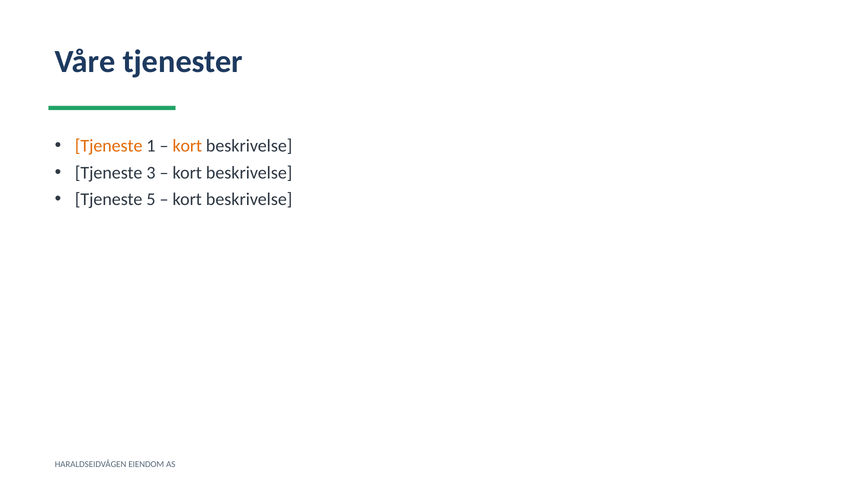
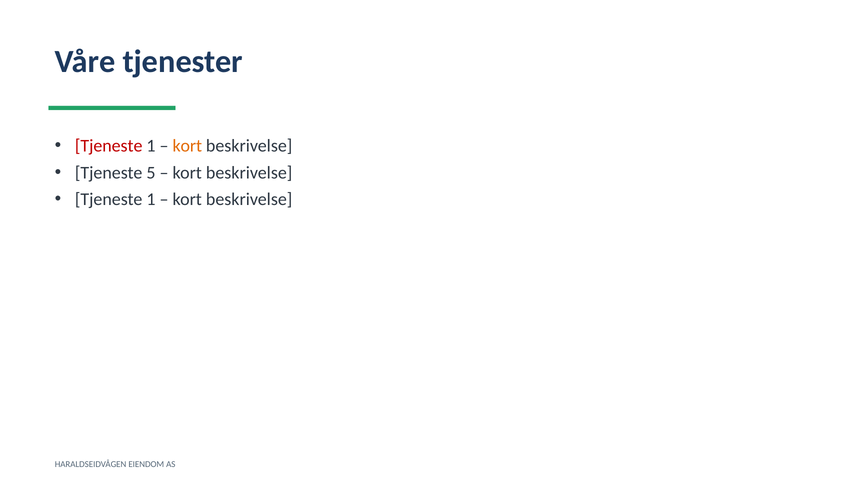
Tjeneste colour: orange -> red (109, 146)
3: 3 -> 5 (151, 173)
5: 5 -> 1 (151, 200)
